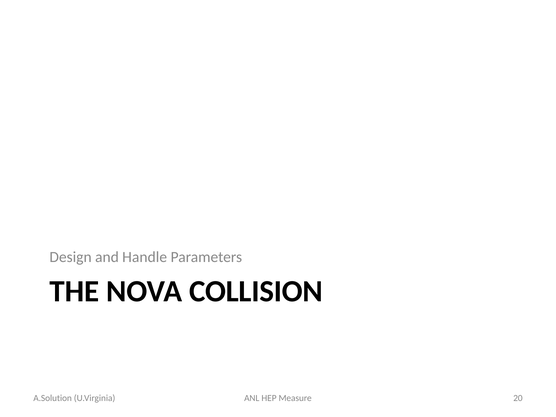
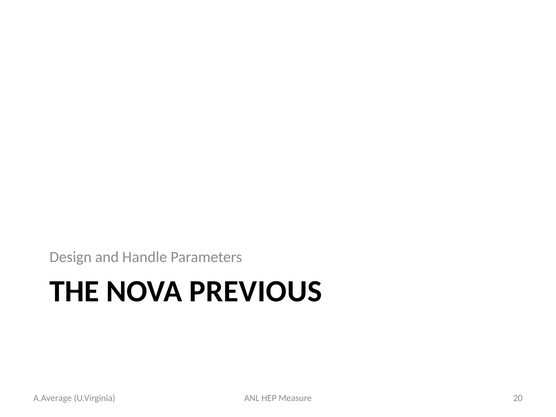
COLLISION: COLLISION -> PREVIOUS (256, 291)
A.Solution: A.Solution -> A.Average (53, 398)
